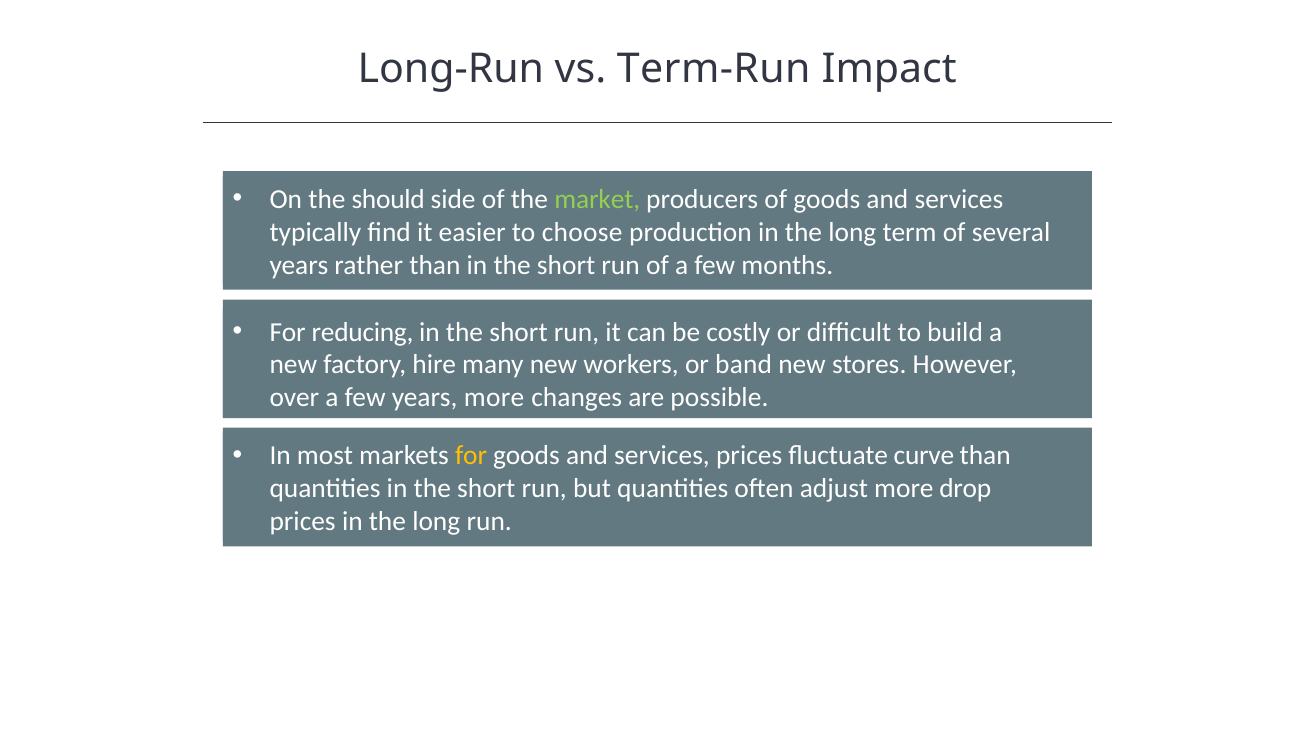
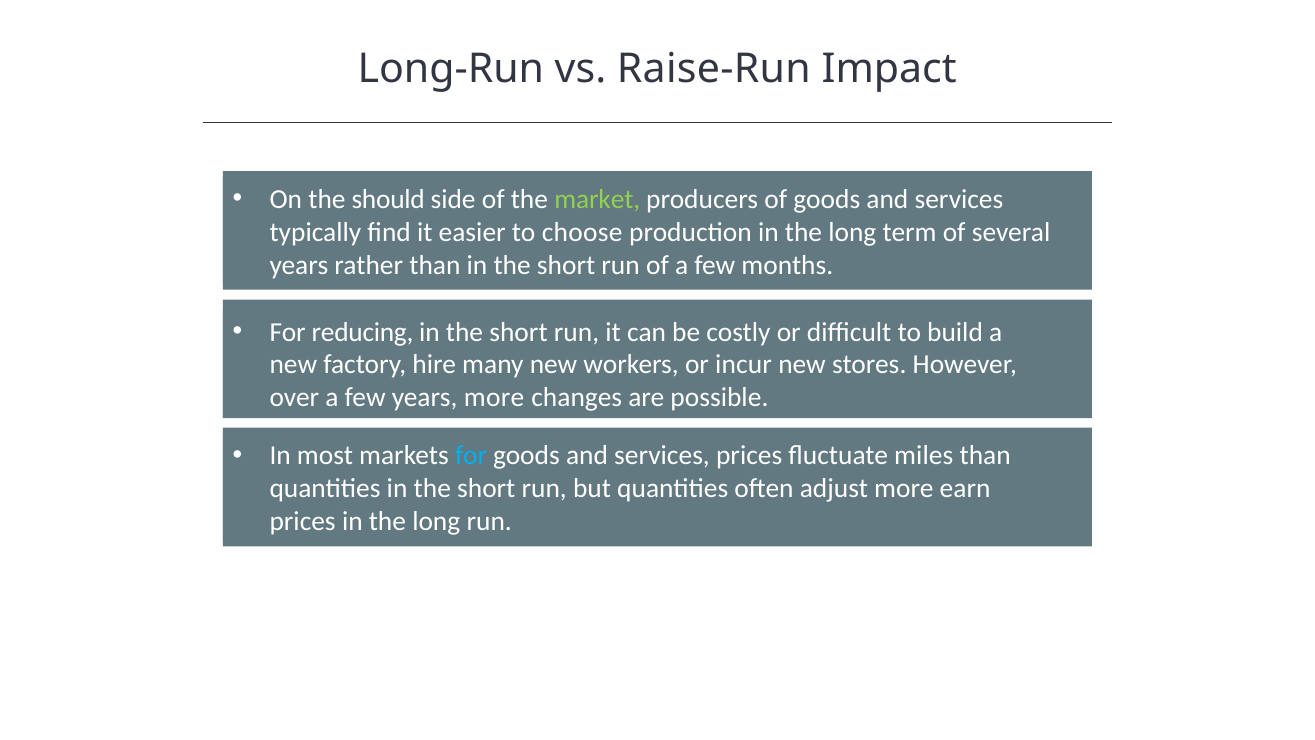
Term-Run: Term-Run -> Raise-Run (714, 69)
band: band -> incur (744, 365)
for colour: yellow -> light blue (471, 456)
curve: curve -> miles (924, 456)
drop: drop -> earn (965, 489)
